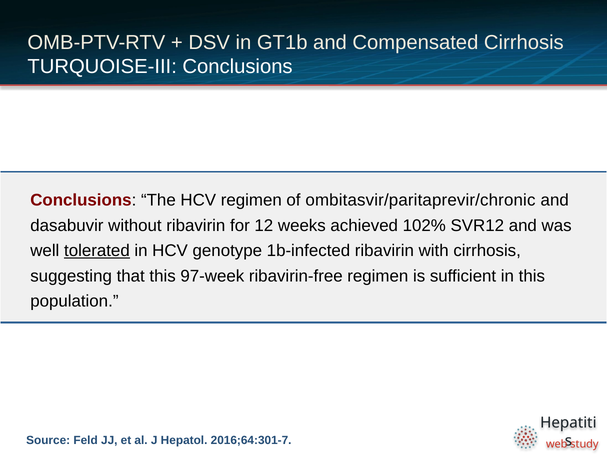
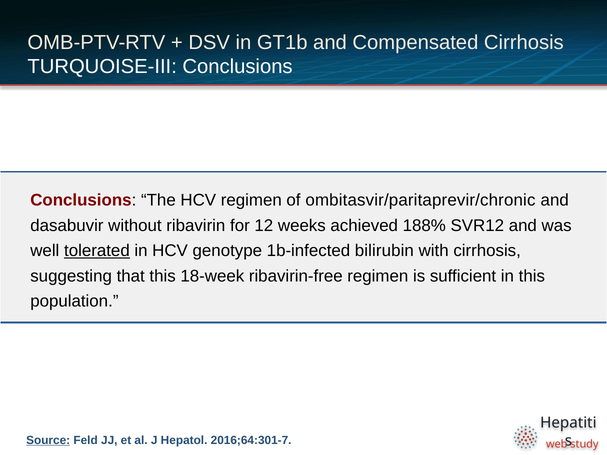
102%: 102% -> 188% (424, 226)
1b-infected ribavirin: ribavirin -> bilirubin (384, 251)
97-week: 97-week -> 18-week (212, 276)
Source underline: none -> present (48, 440)
